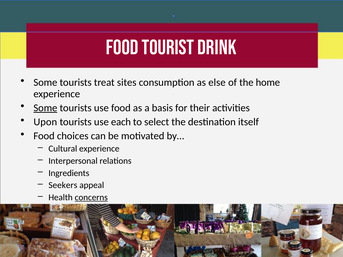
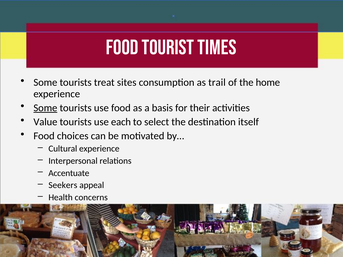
Drink: Drink -> Times (217, 47)
else: else -> trail (217, 83)
Upon: Upon -> Value (45, 122)
Ingredients: Ingredients -> Accentuate (69, 173)
concerns underline: present -> none (91, 198)
